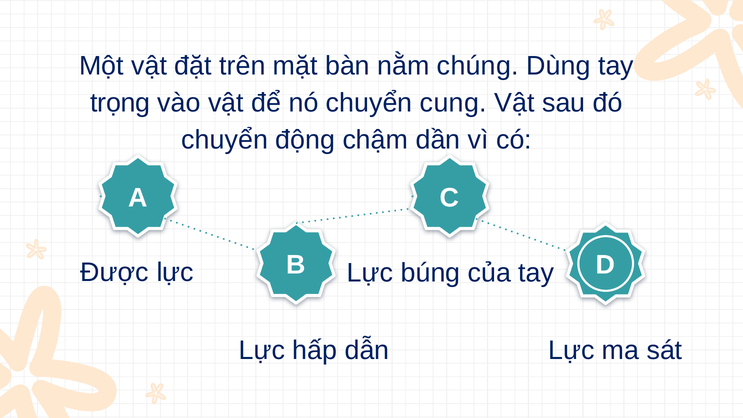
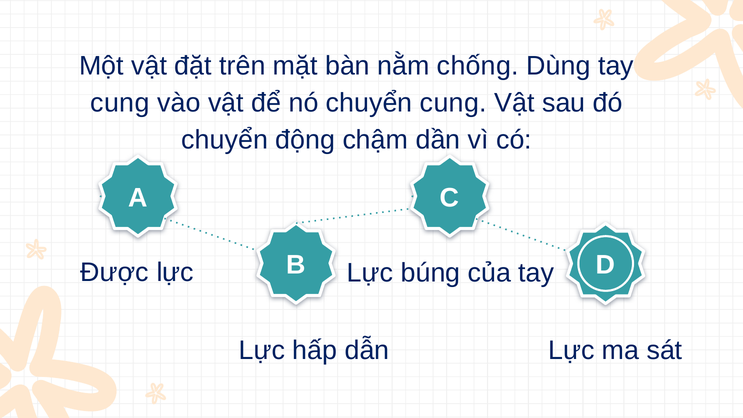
chúng: chúng -> chống (478, 66)
trọng: trọng -> cung (120, 103)
